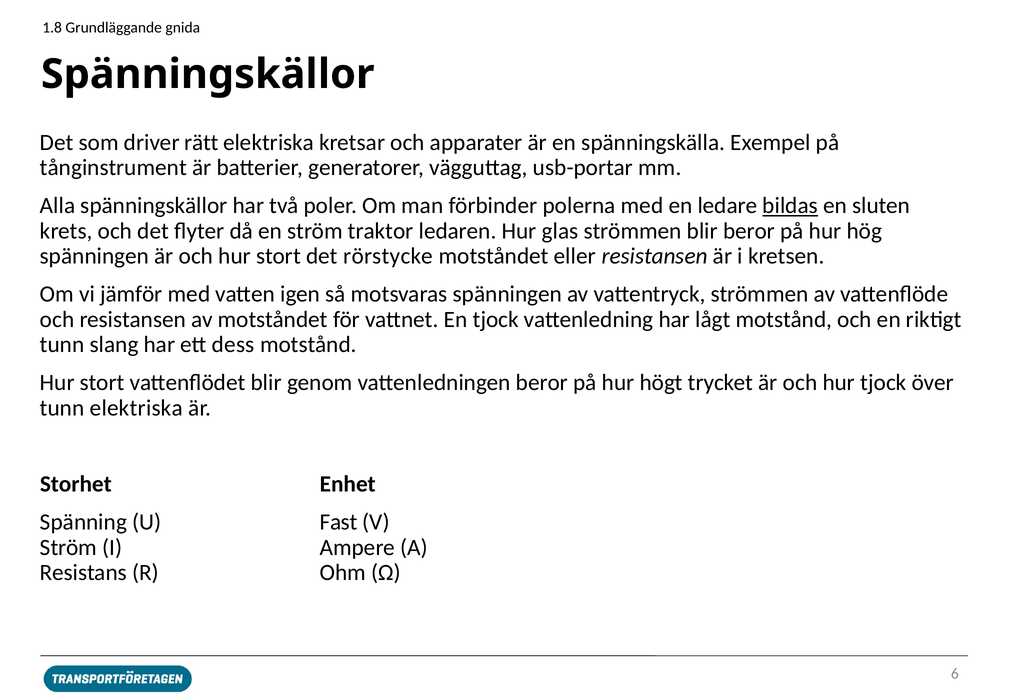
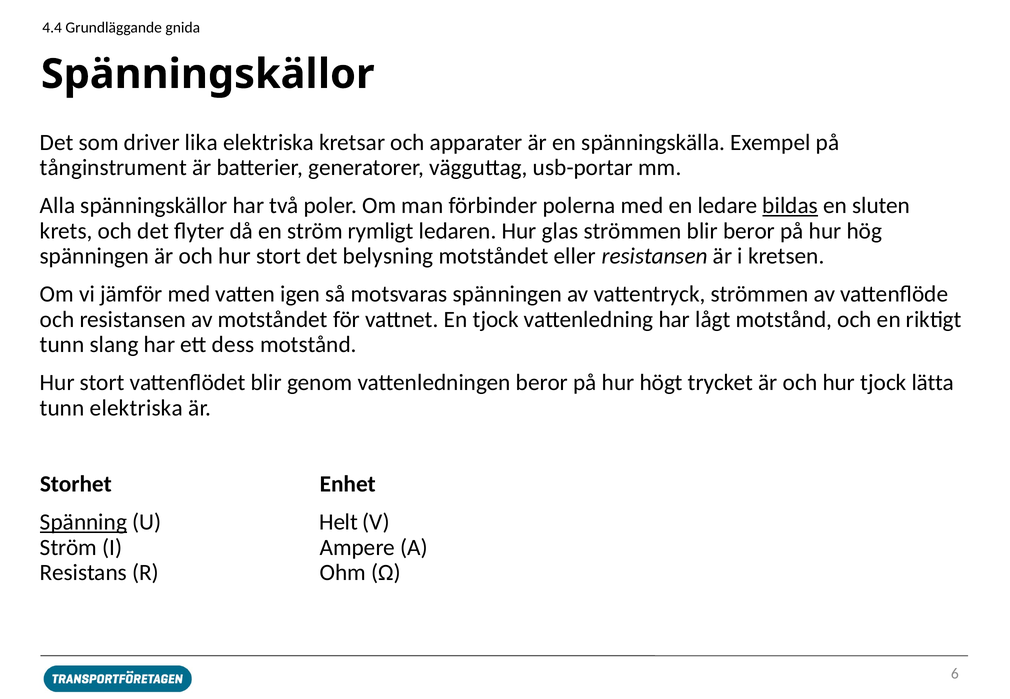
1.8: 1.8 -> 4.4 (52, 27)
rätt: rätt -> lika (201, 143)
traktor: traktor -> rymligt (381, 231)
rörstycke: rörstycke -> belysning (388, 256)
över: över -> lätta (933, 383)
Spänning underline: none -> present (83, 522)
Fast: Fast -> Helt (339, 522)
